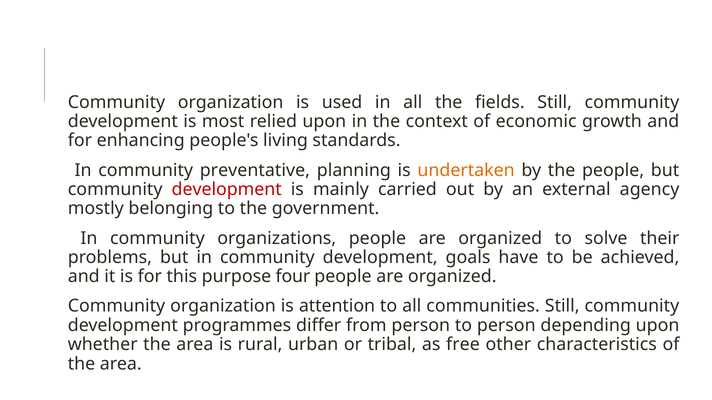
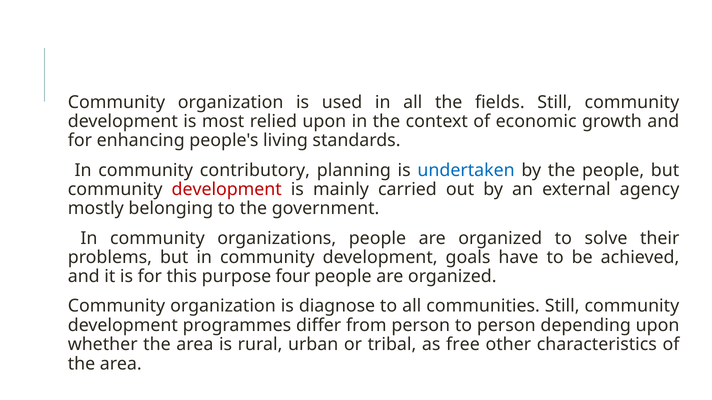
preventative: preventative -> contributory (255, 170)
undertaken colour: orange -> blue (466, 170)
attention: attention -> diagnose (337, 306)
